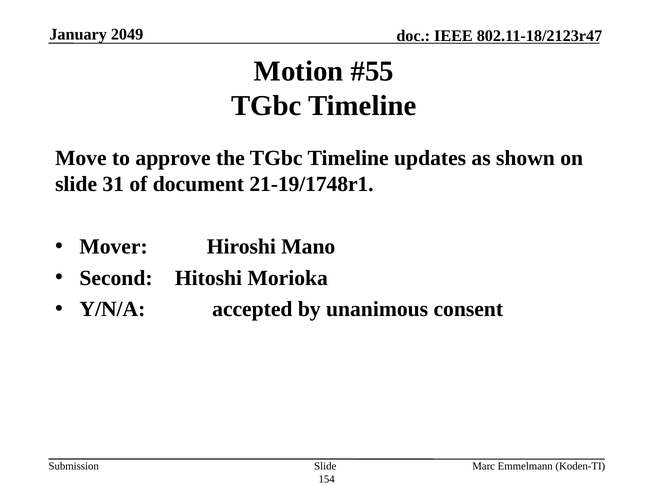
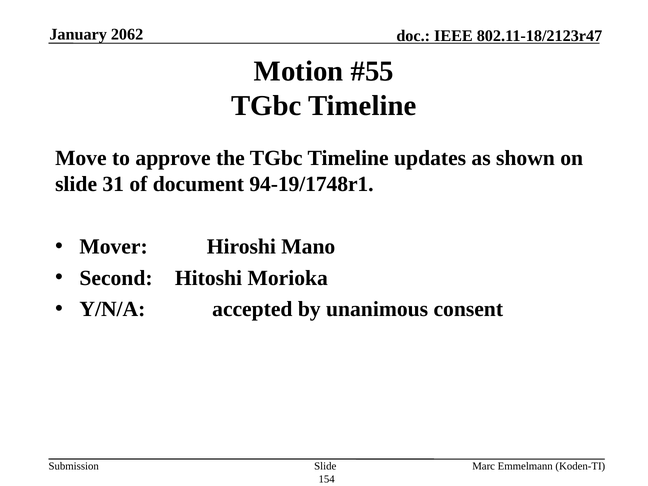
2049: 2049 -> 2062 (127, 34)
21-19/1748r1: 21-19/1748r1 -> 94-19/1748r1 (312, 184)
